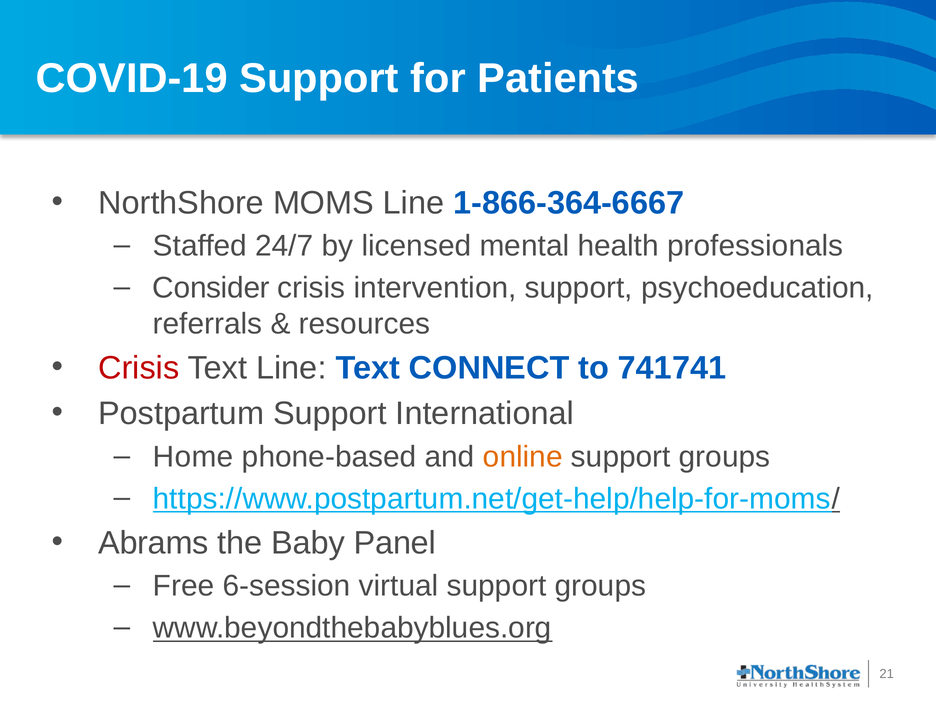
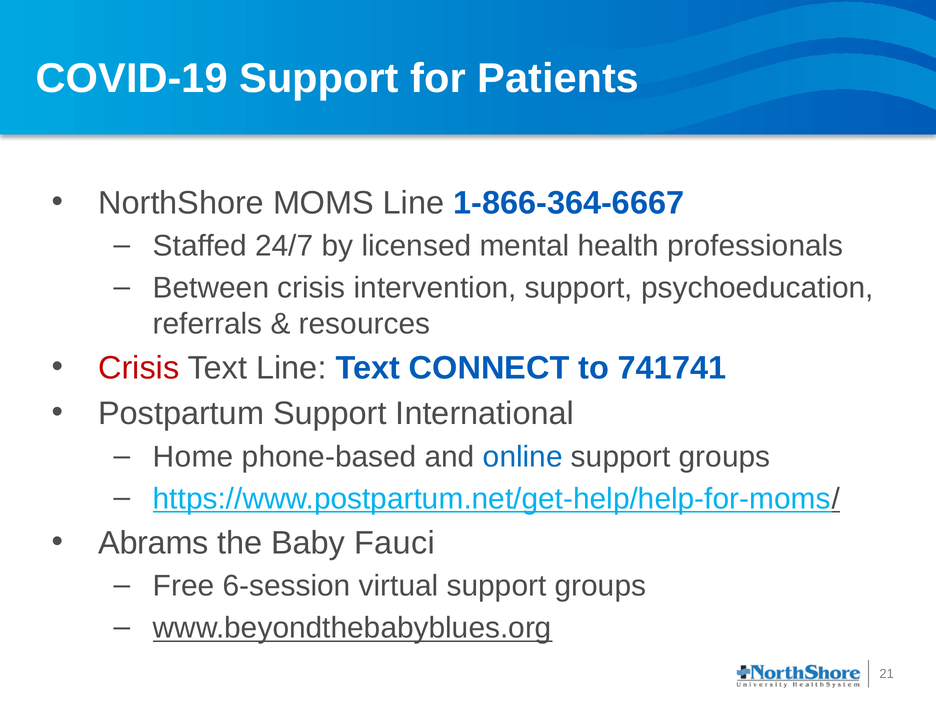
Consider: Consider -> Between (211, 288)
online colour: orange -> blue (523, 457)
Panel: Panel -> Fauci (395, 543)
